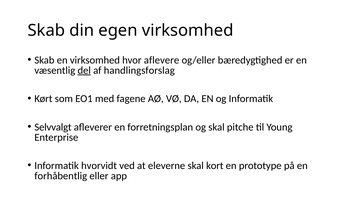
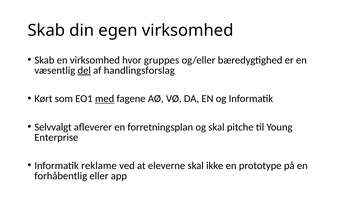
aflevere: aflevere -> gruppes (162, 60)
med underline: none -> present (105, 99)
hvorvidt: hvorvidt -> reklame (99, 166)
kort: kort -> ikke (215, 166)
